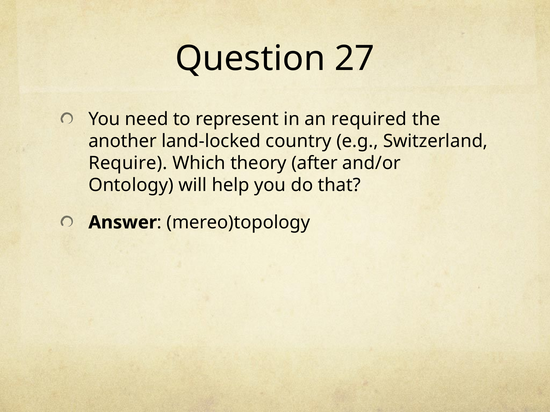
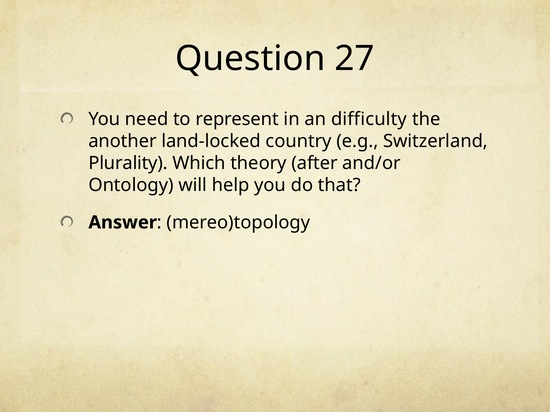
required: required -> difficulty (369, 119)
Require: Require -> Plurality (128, 163)
